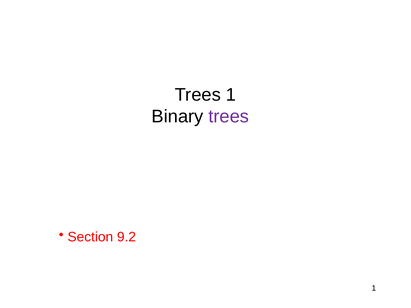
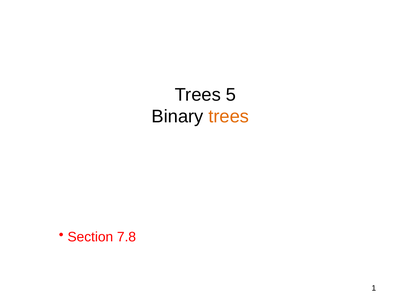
Trees 1: 1 -> 5 (231, 95)
trees colour: purple -> orange (229, 117)
9.2: 9.2 -> 7.8 (127, 237)
